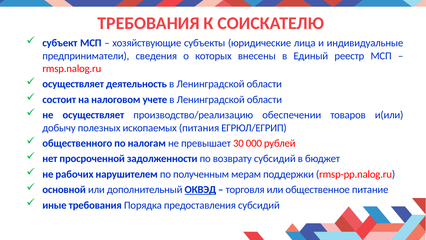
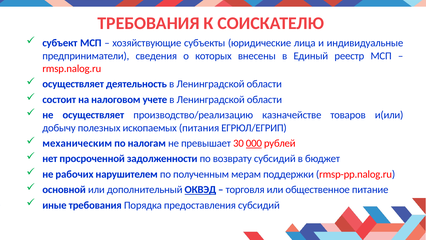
обеспечении: обеспечении -> казначействе (292, 115)
общественного: общественного -> механическим (77, 143)
000 underline: none -> present (254, 143)
